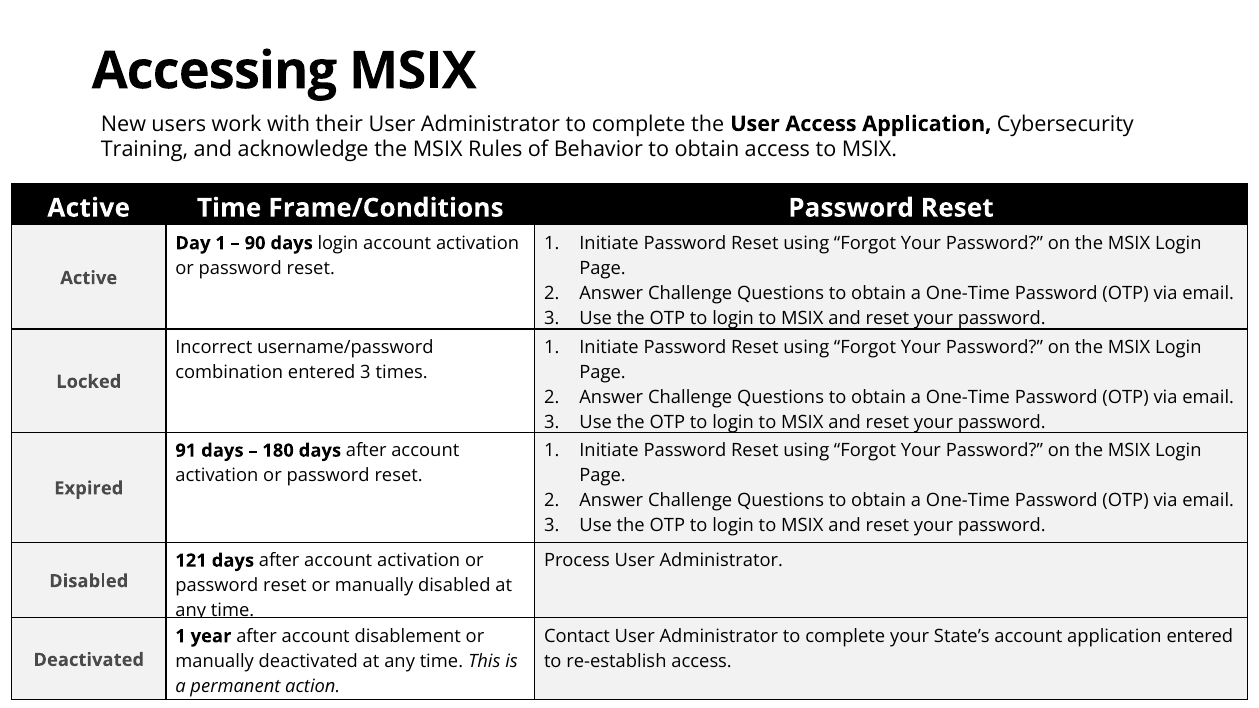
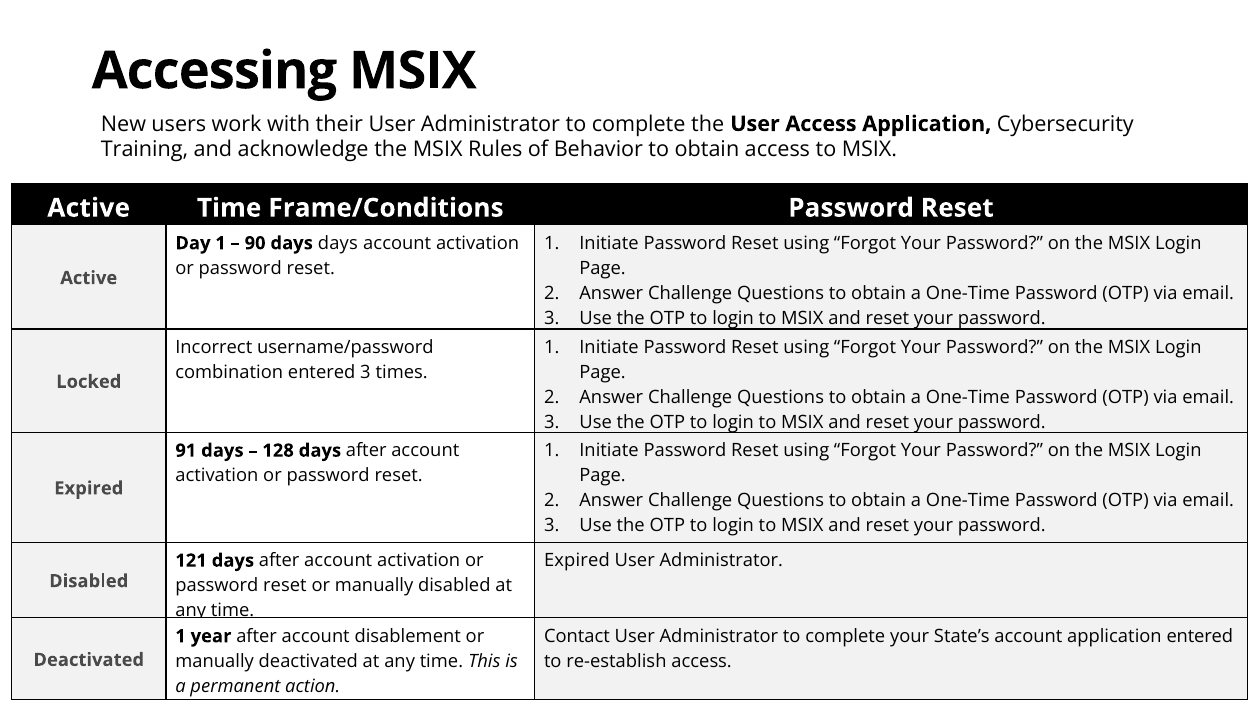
days login: login -> days (338, 243)
180: 180 -> 128 (278, 451)
Process: Process -> Expired (577, 561)
